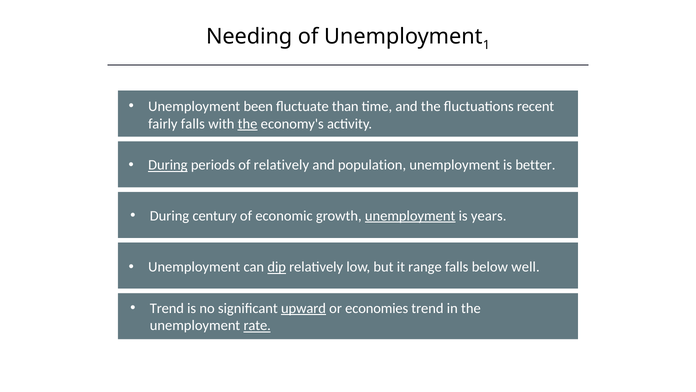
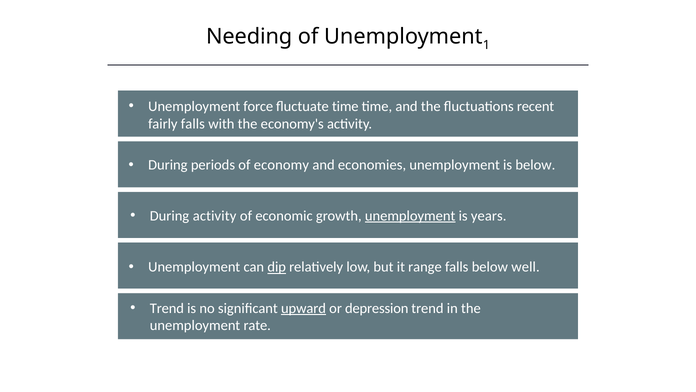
been: been -> force (258, 106)
fluctuate than: than -> time (345, 106)
the underline: present -> none (248, 124)
During underline: present -> none (168, 165)
of relatively: relatively -> economy (281, 165)
population: population -> economies (372, 165)
is better: better -> below (535, 165)
During century: century -> activity (215, 216)
economies: economies -> depression (377, 308)
rate underline: present -> none (257, 325)
